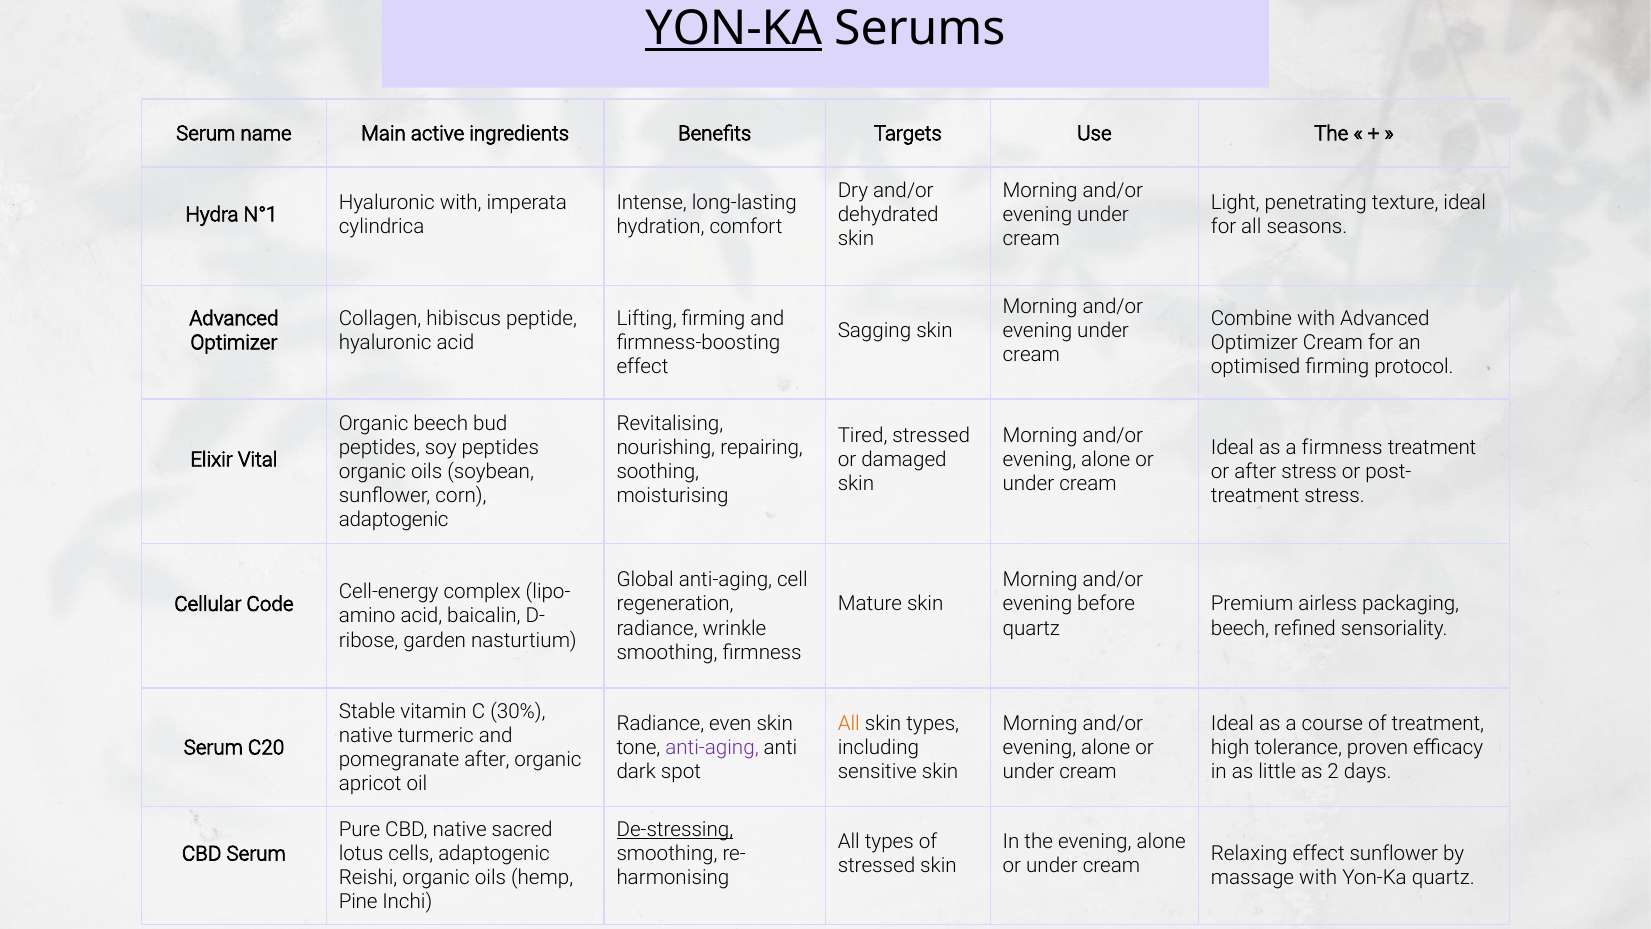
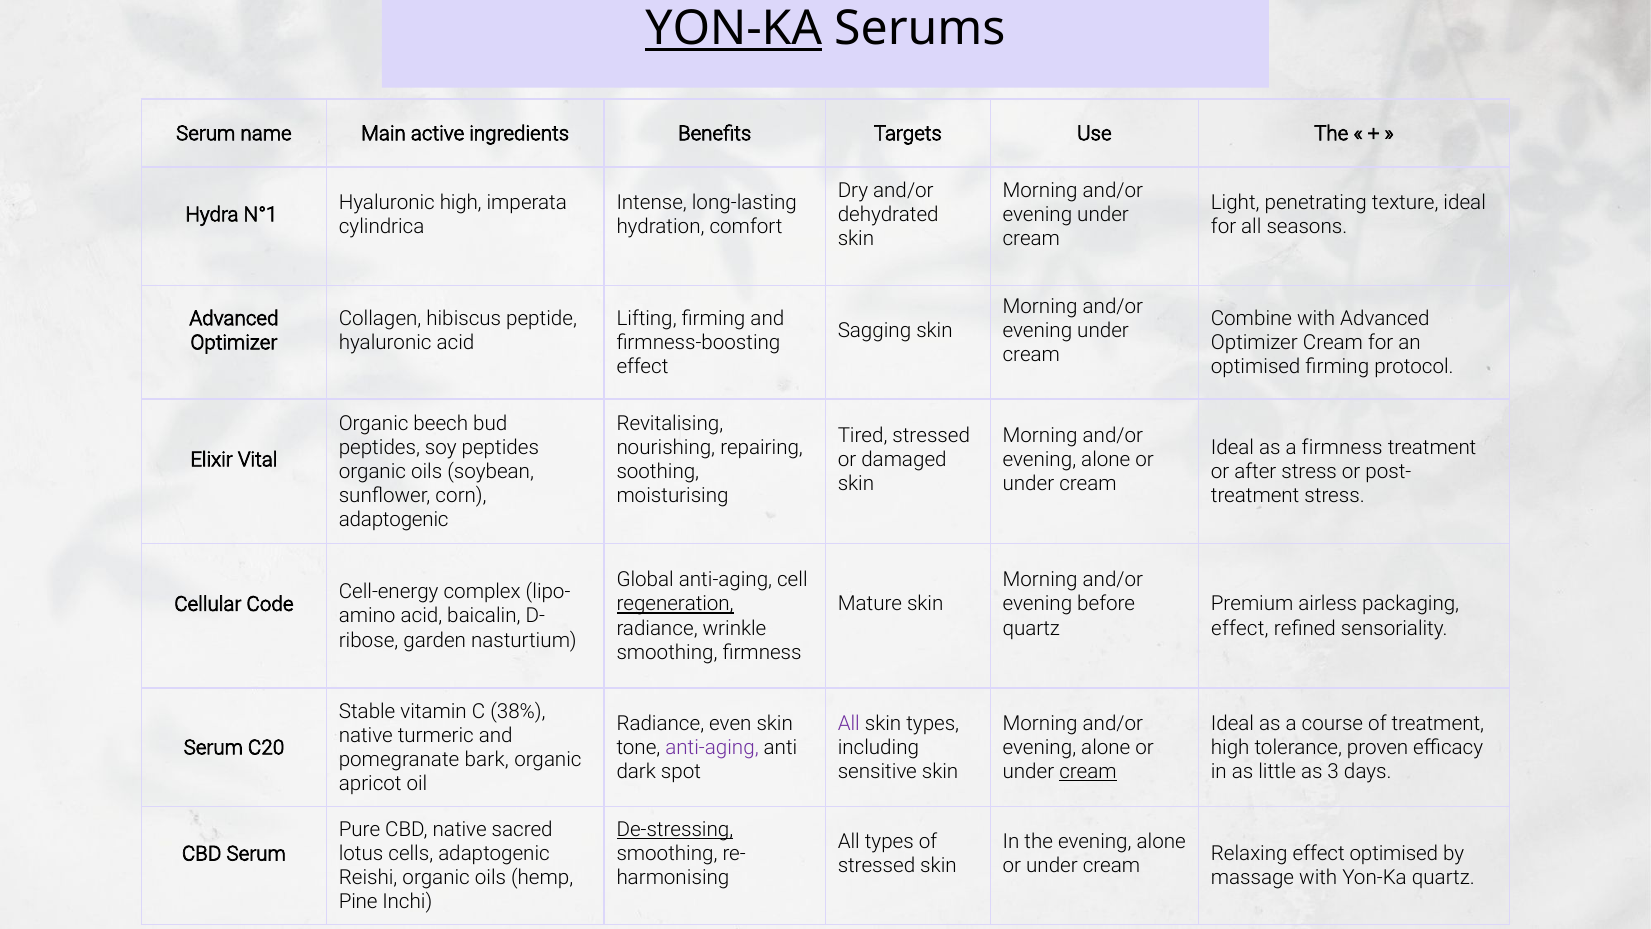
Hyaluronic with: with -> high (461, 202)
regeneration underline: none -> present (675, 604)
beech: beech -> effect (1240, 628)
30%: 30% -> 38% (518, 711)
All colour: orange -> purple (849, 723)
pomegranate after: after -> bark (487, 759)
cream underline: none -> present (1088, 771)
2: 2 -> 3 (1333, 771)
effect sunflower: sunflower -> optimised (1394, 853)
